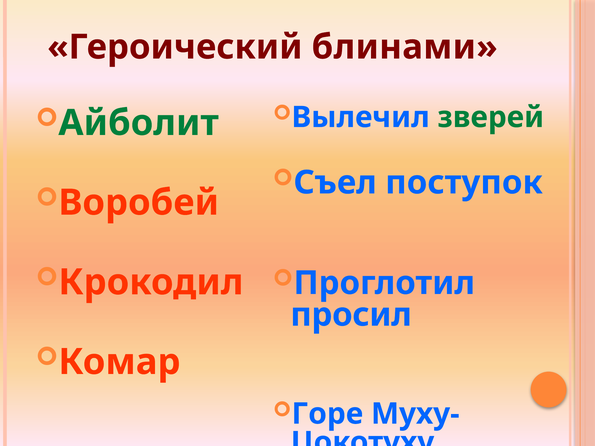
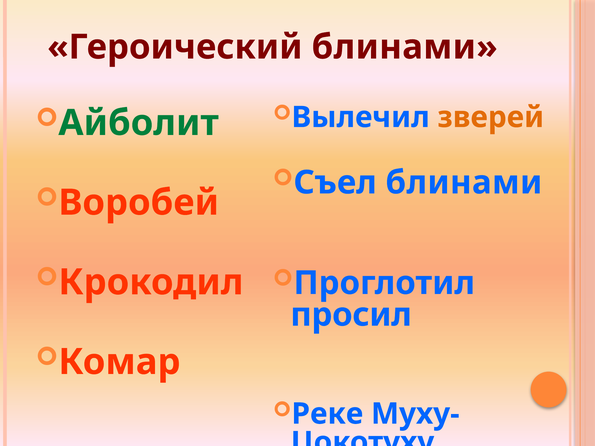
зверей colour: green -> orange (491, 117)
Съел поступок: поступок -> блинами (464, 183)
Горе: Горе -> Реке (327, 414)
